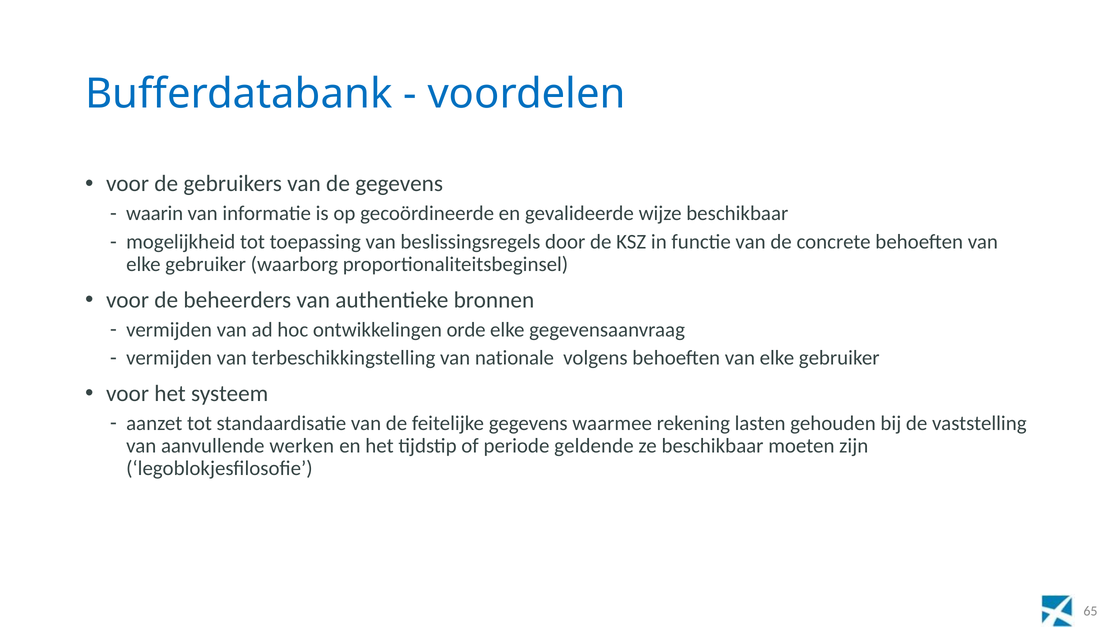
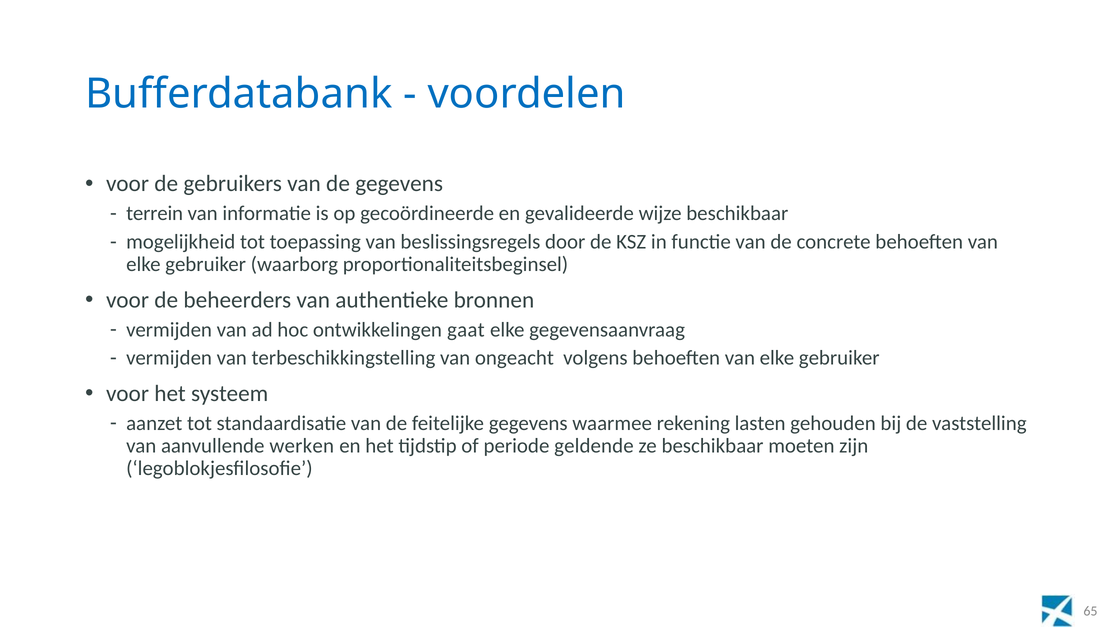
waarin: waarin -> terrein (155, 214)
orde: orde -> gaat (466, 330)
nationale: nationale -> ongeacht (514, 358)
